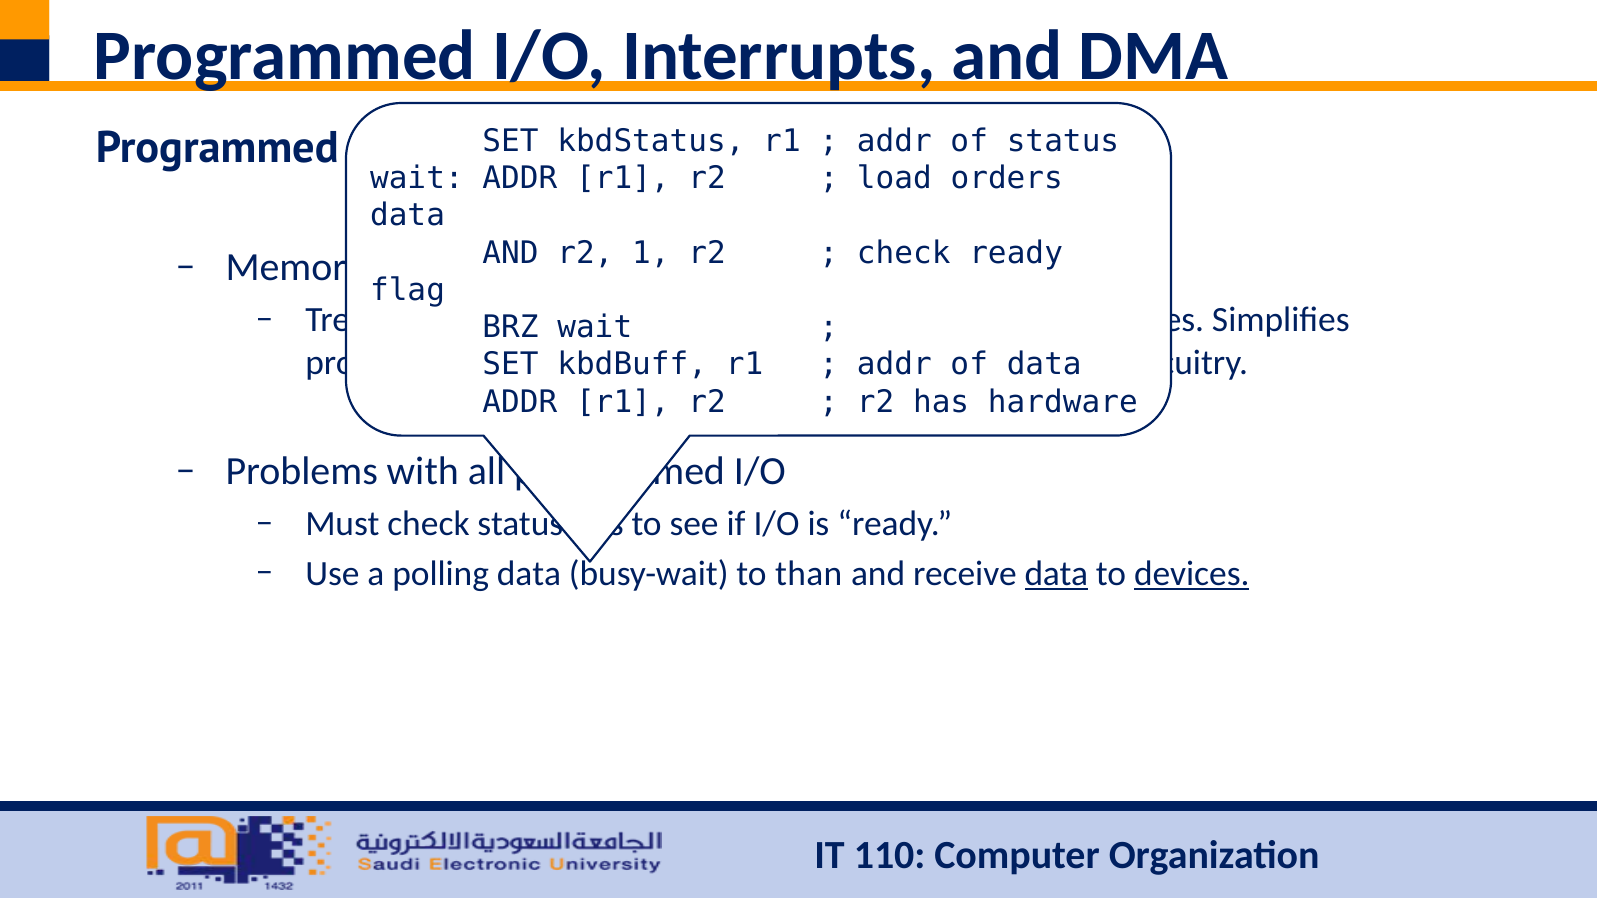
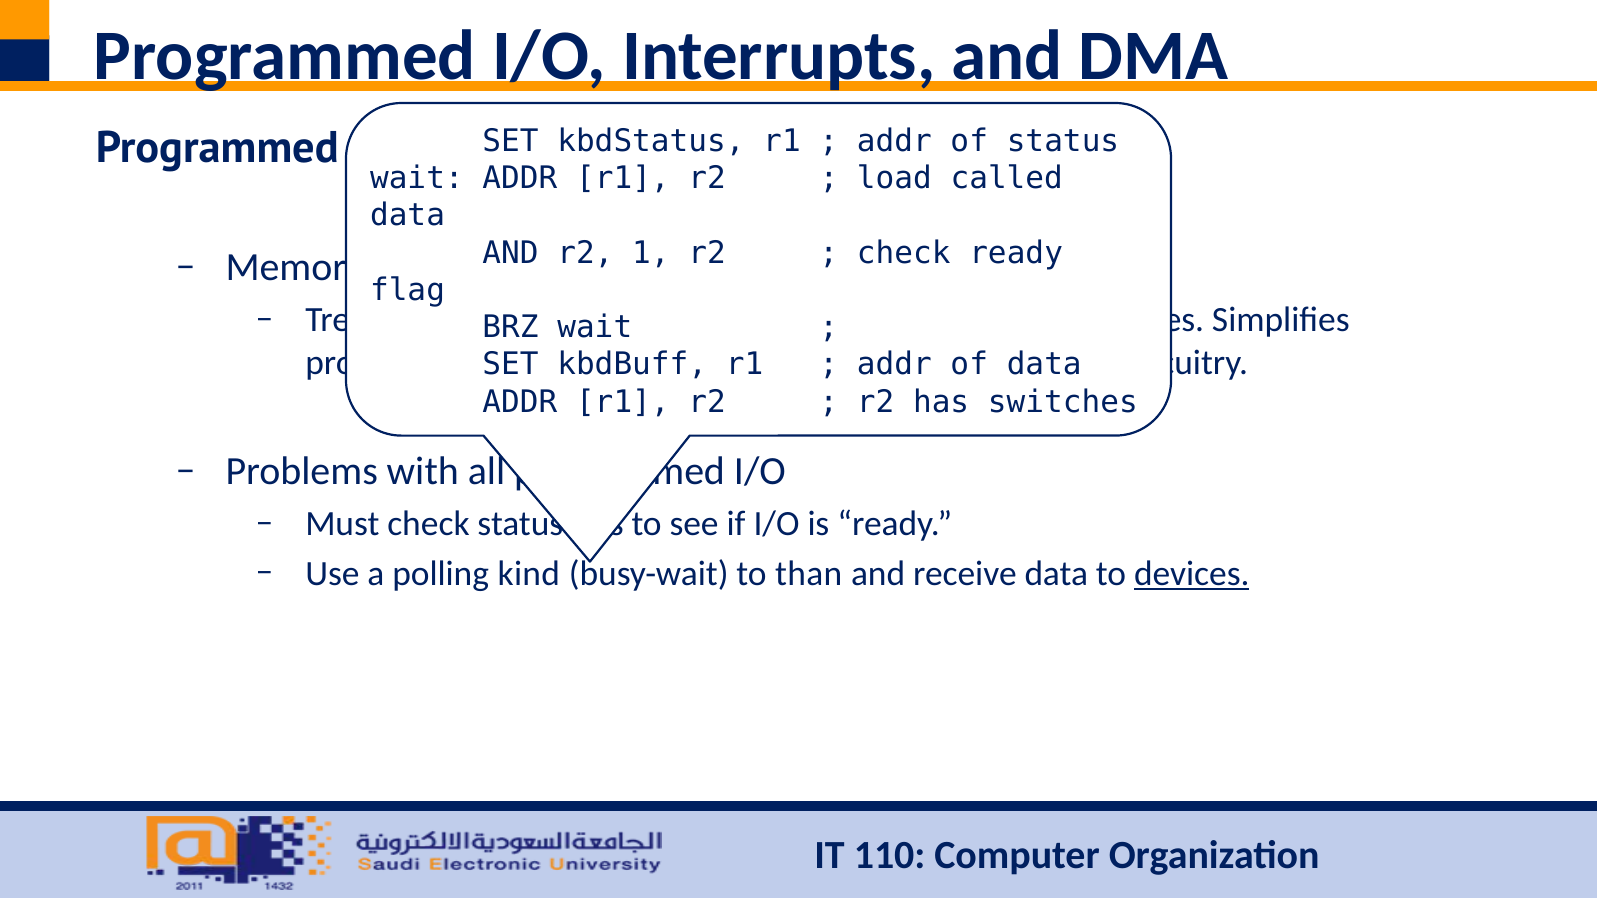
orders: orders -> called (1007, 178)
hardware: hardware -> switches (1063, 402)
polling data: data -> kind (529, 574)
data underline: present -> none (1056, 574)
